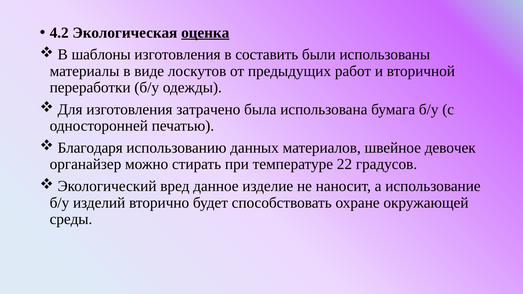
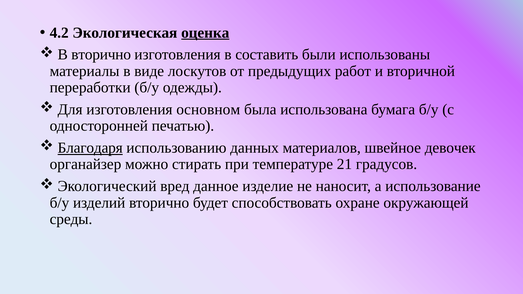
В шаблоны: шаблоны -> вторично (101, 55)
затрачено: затрачено -> основном (208, 110)
Благодаря underline: none -> present (90, 148)
22: 22 -> 21 (344, 164)
